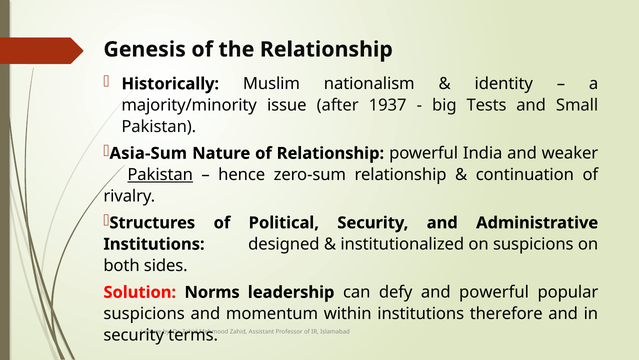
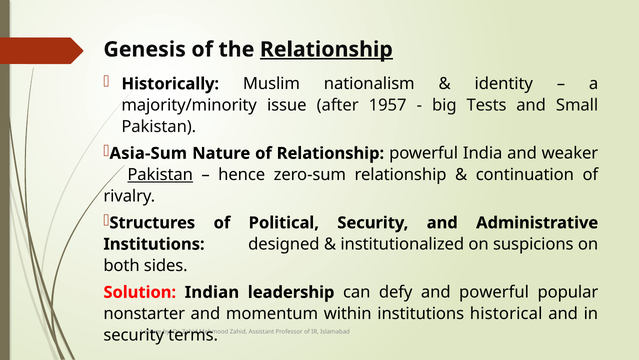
Relationship underline: none -> present (326, 49)
1937: 1937 -> 1957 (388, 105)
Norms: Norms -> Indian (212, 292)
suspicions: suspicions -> nonstarter (144, 313)
therefore: therefore -> historical (506, 313)
